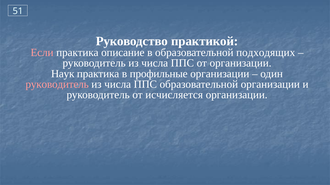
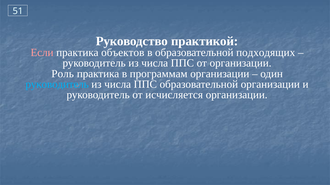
описание: описание -> объектов (123, 53)
Наук: Наук -> Роль (63, 74)
профильные: профильные -> программам (159, 74)
руководитель colour: pink -> light blue (57, 84)
